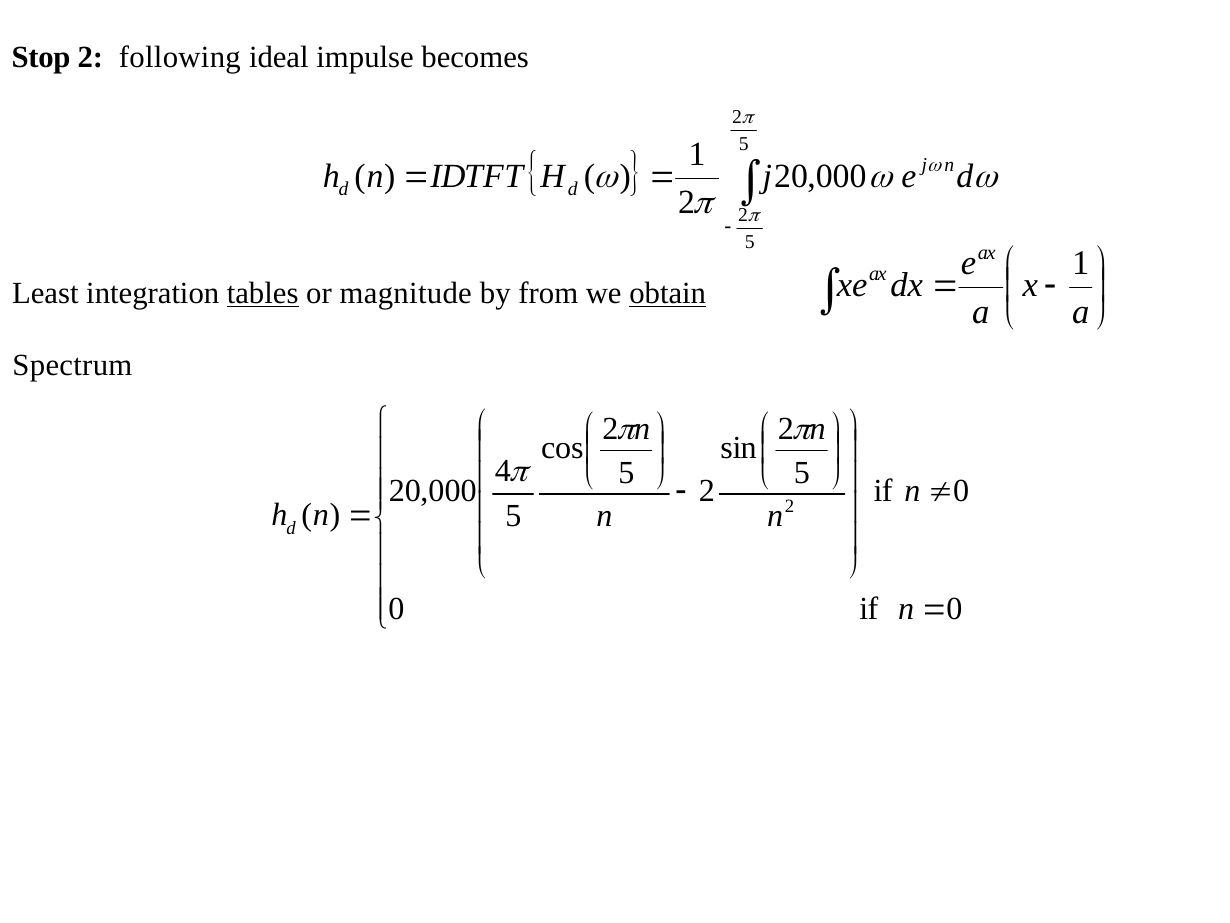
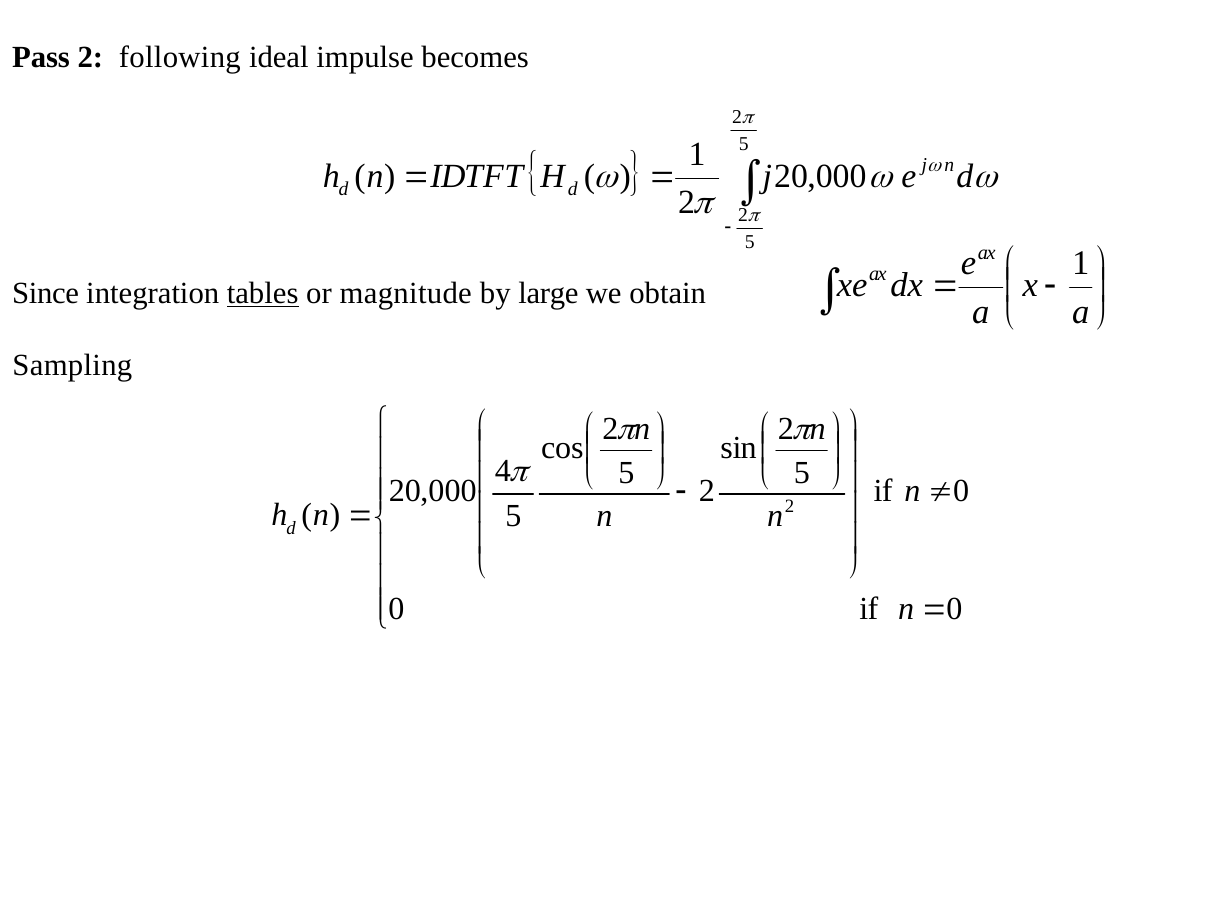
Stop: Stop -> Pass (41, 57)
Least: Least -> Since (46, 293)
from: from -> large (548, 293)
obtain underline: present -> none (668, 293)
Spectrum: Spectrum -> Sampling (72, 365)
